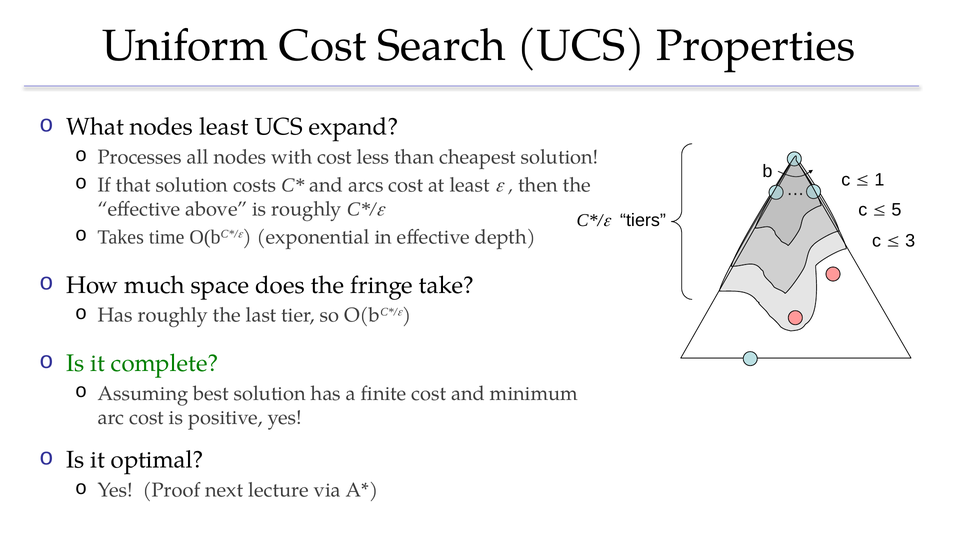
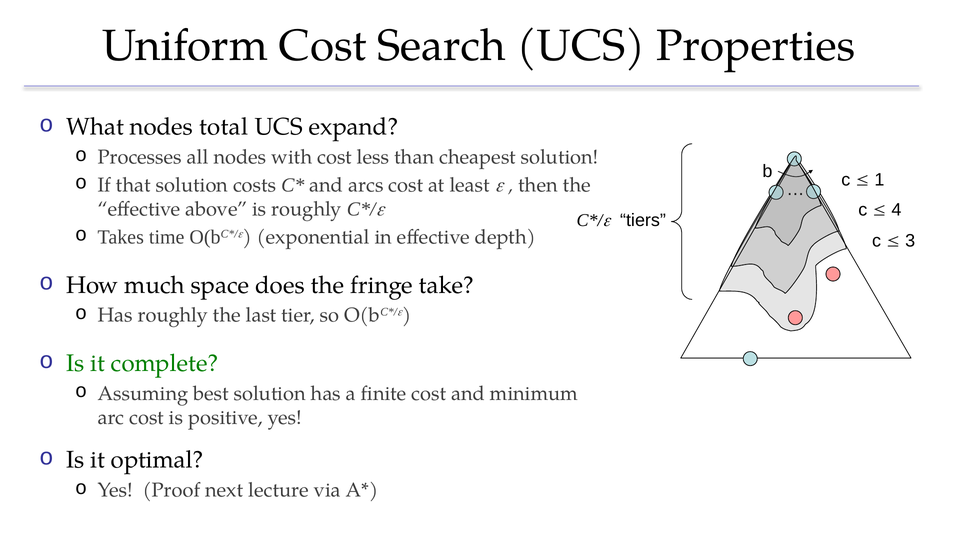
nodes least: least -> total (224, 127)
5: 5 -> 4 (896, 210)
